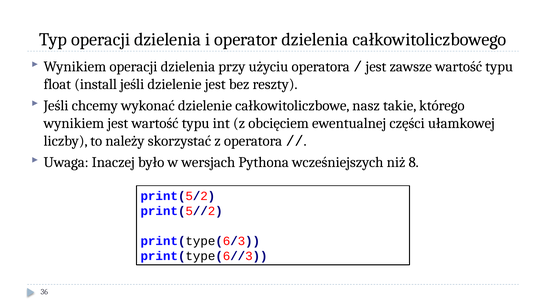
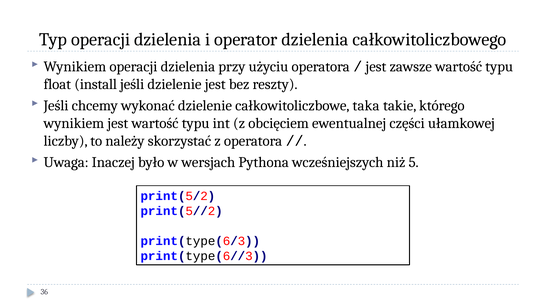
nasz: nasz -> taka (366, 106)
8: 8 -> 5 (414, 162)
